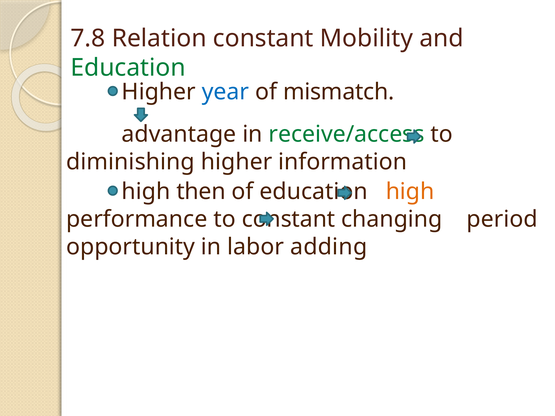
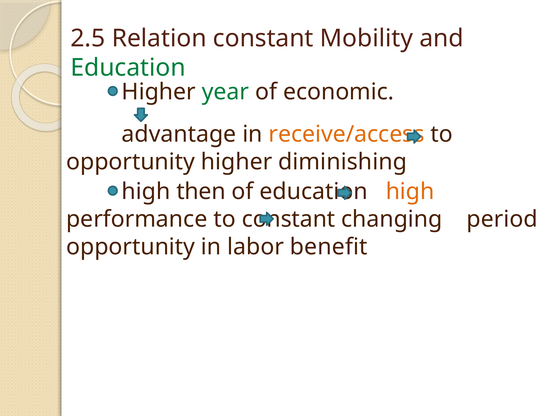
7.8: 7.8 -> 2.5 (88, 38)
year colour: blue -> green (225, 92)
mismatch: mismatch -> economic (339, 92)
receive/access colour: green -> orange (347, 134)
diminishing: diminishing -> opportunity (131, 162)
information: information -> diminishing (343, 162)
adding: adding -> benefit (329, 247)
